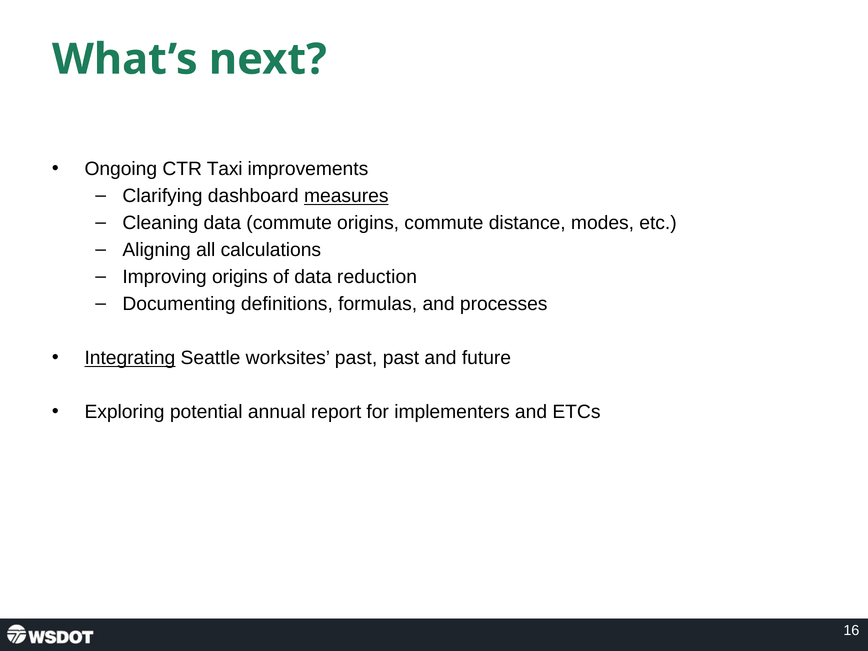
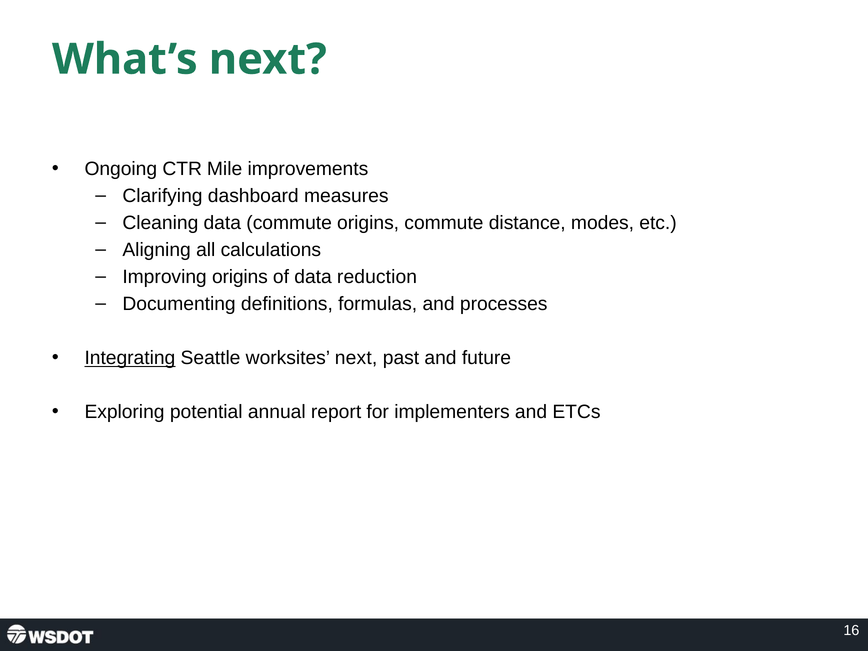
Taxi: Taxi -> Mile (225, 169)
measures underline: present -> none (346, 196)
worksites past: past -> next (356, 358)
